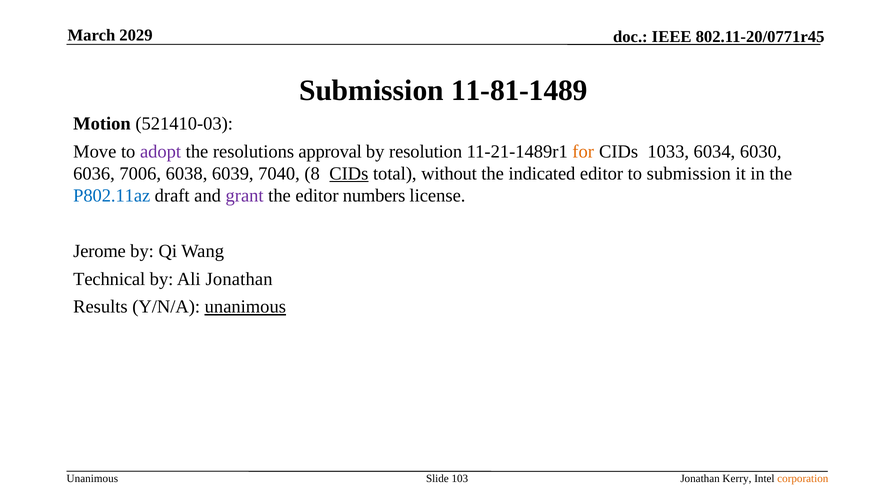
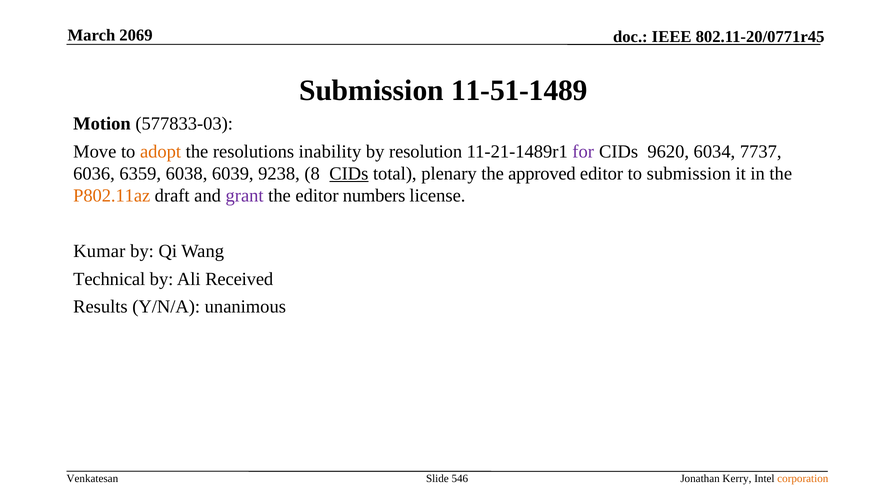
2029: 2029 -> 2069 (136, 35)
11-81-1489: 11-81-1489 -> 11-51-1489 (519, 91)
521410-03: 521410-03 -> 577833-03 (184, 124)
adopt colour: purple -> orange (161, 151)
approval: approval -> inability (330, 151)
for colour: orange -> purple (583, 151)
1033: 1033 -> 9620 (668, 151)
6030: 6030 -> 7737 (761, 151)
7006: 7006 -> 6359 (140, 174)
7040: 7040 -> 9238 (279, 174)
without: without -> plenary (449, 174)
indicated: indicated -> approved (542, 174)
P802.11az colour: blue -> orange (112, 196)
Jerome: Jerome -> Kumar (99, 251)
Ali Jonathan: Jonathan -> Received (239, 279)
unanimous underline: present -> none (245, 307)
Unanimous: Unanimous -> Venkatesan (92, 478)
103: 103 -> 546 (460, 479)
